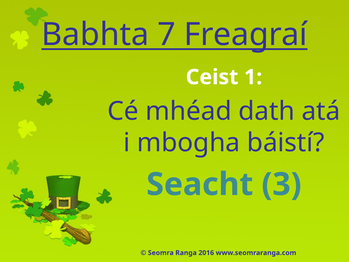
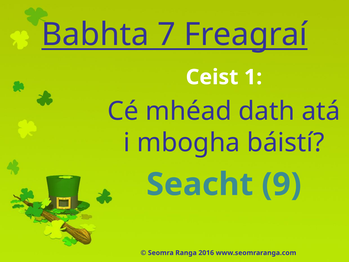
3: 3 -> 9 (282, 184)
